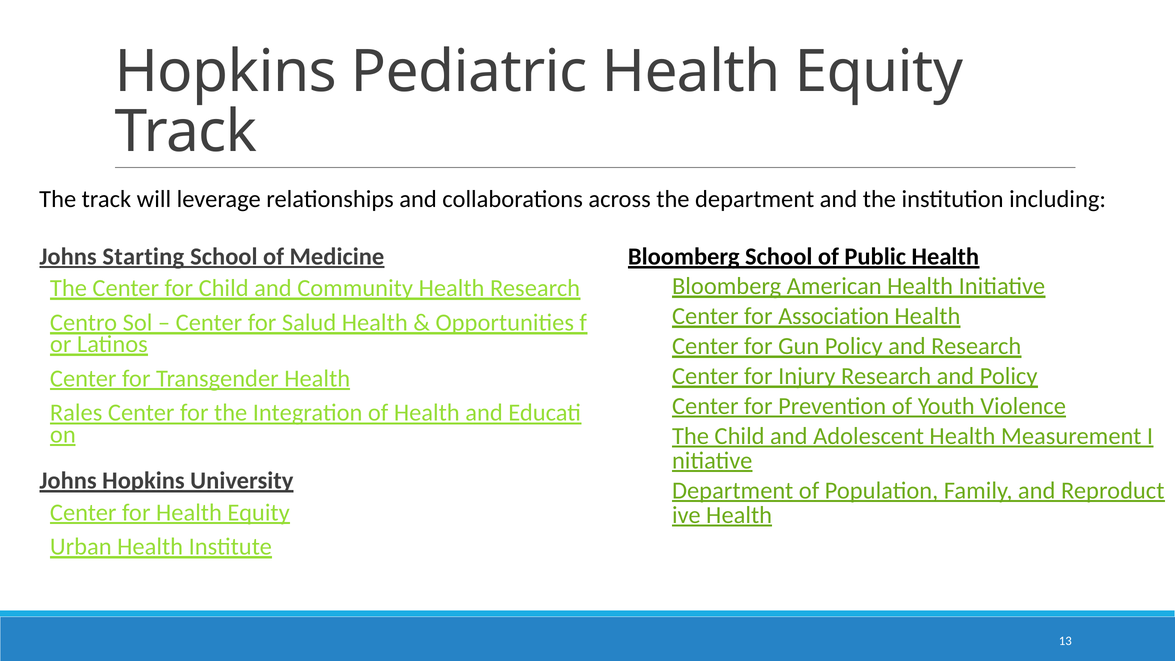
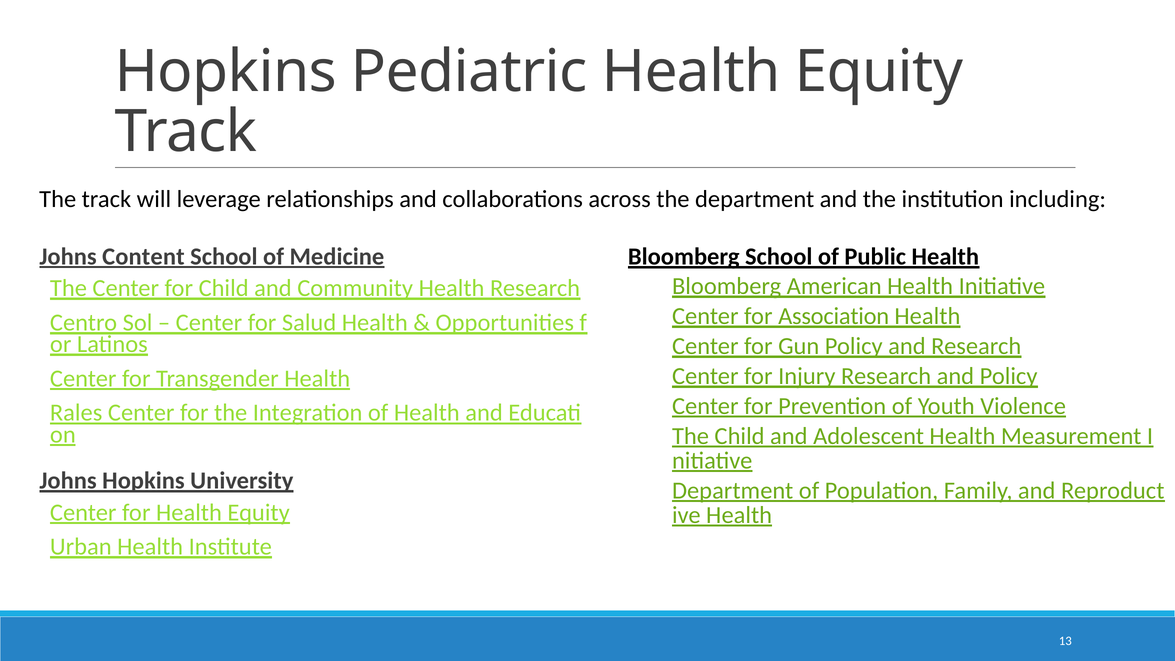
Starting: Starting -> Content (143, 256)
